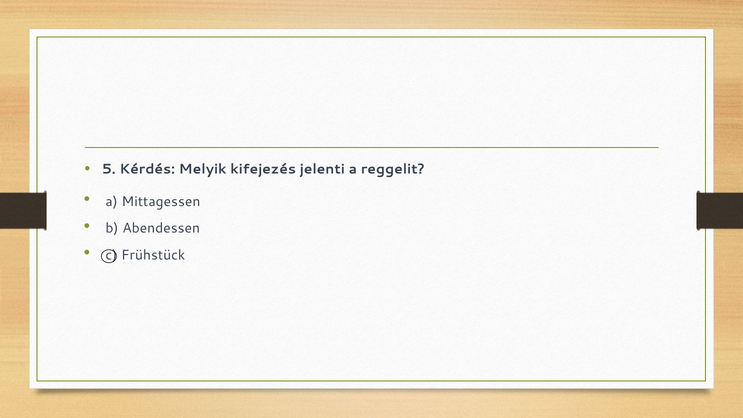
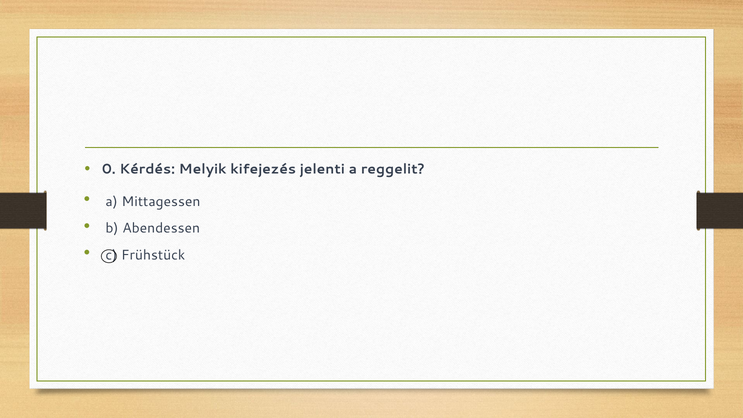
5: 5 -> 0 (109, 169)
